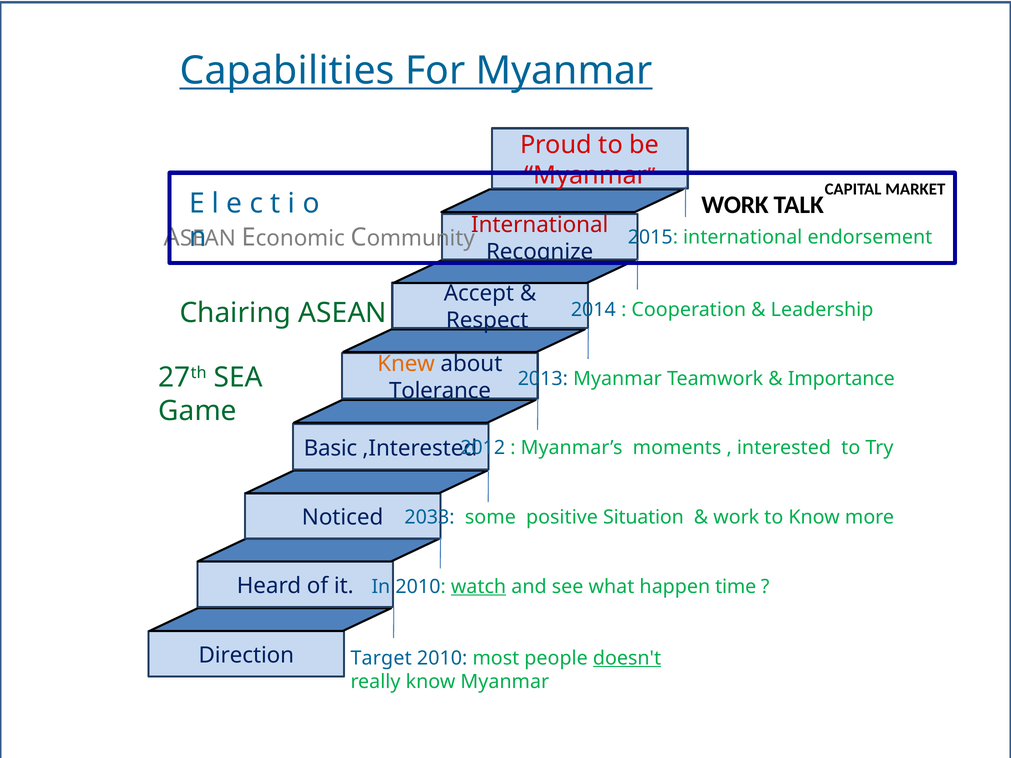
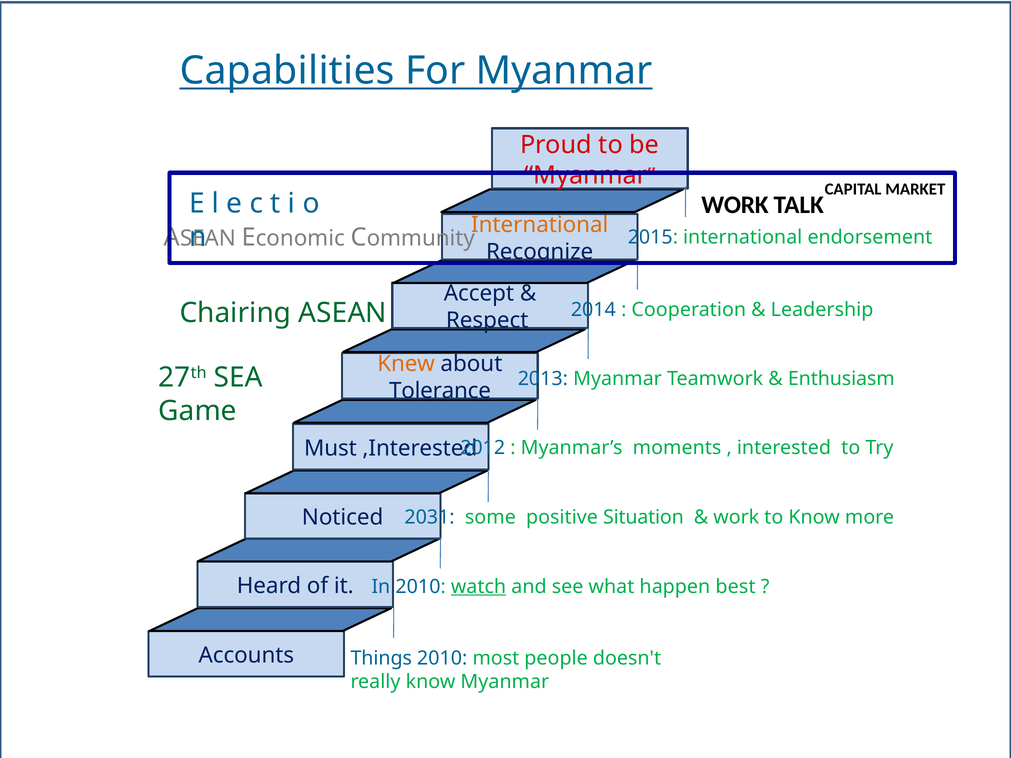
International colour: red -> orange (540, 225)
Importance: Importance -> Enthusiasm (841, 379)
Basic: Basic -> Must (330, 448)
2033: 2033 -> 2031 (430, 518)
time: time -> best (736, 587)
Direction: Direction -> Accounts (246, 655)
Target: Target -> Things (381, 658)
doesn't underline: present -> none (627, 658)
